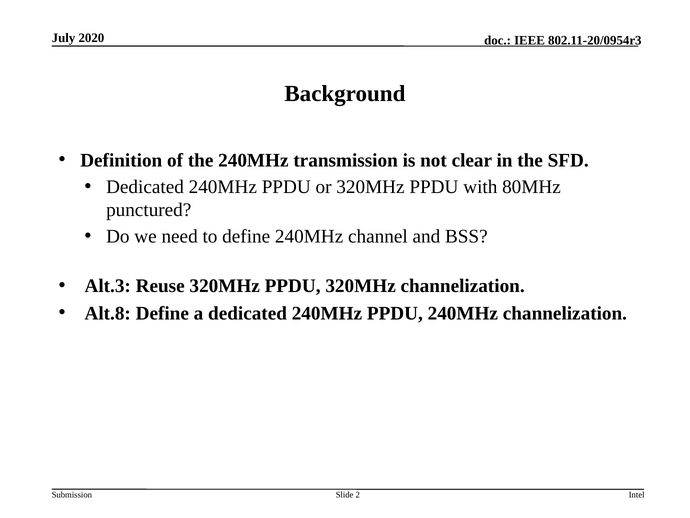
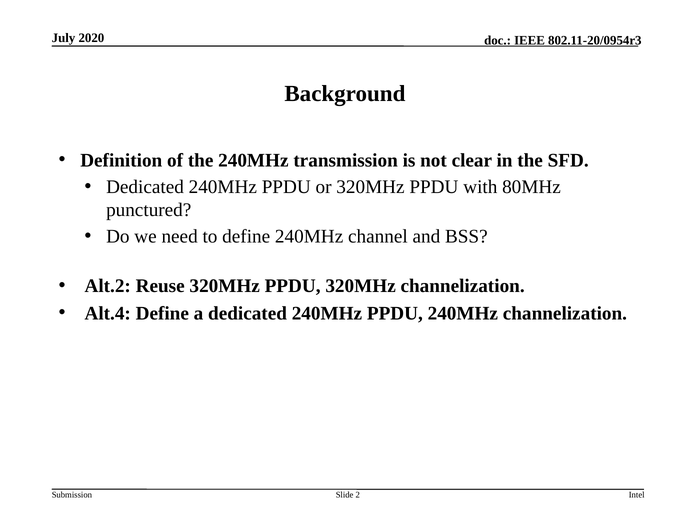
Alt.3: Alt.3 -> Alt.2 (108, 286)
Alt.8: Alt.8 -> Alt.4 (108, 313)
